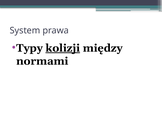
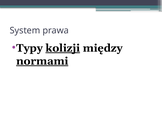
normami underline: none -> present (42, 61)
